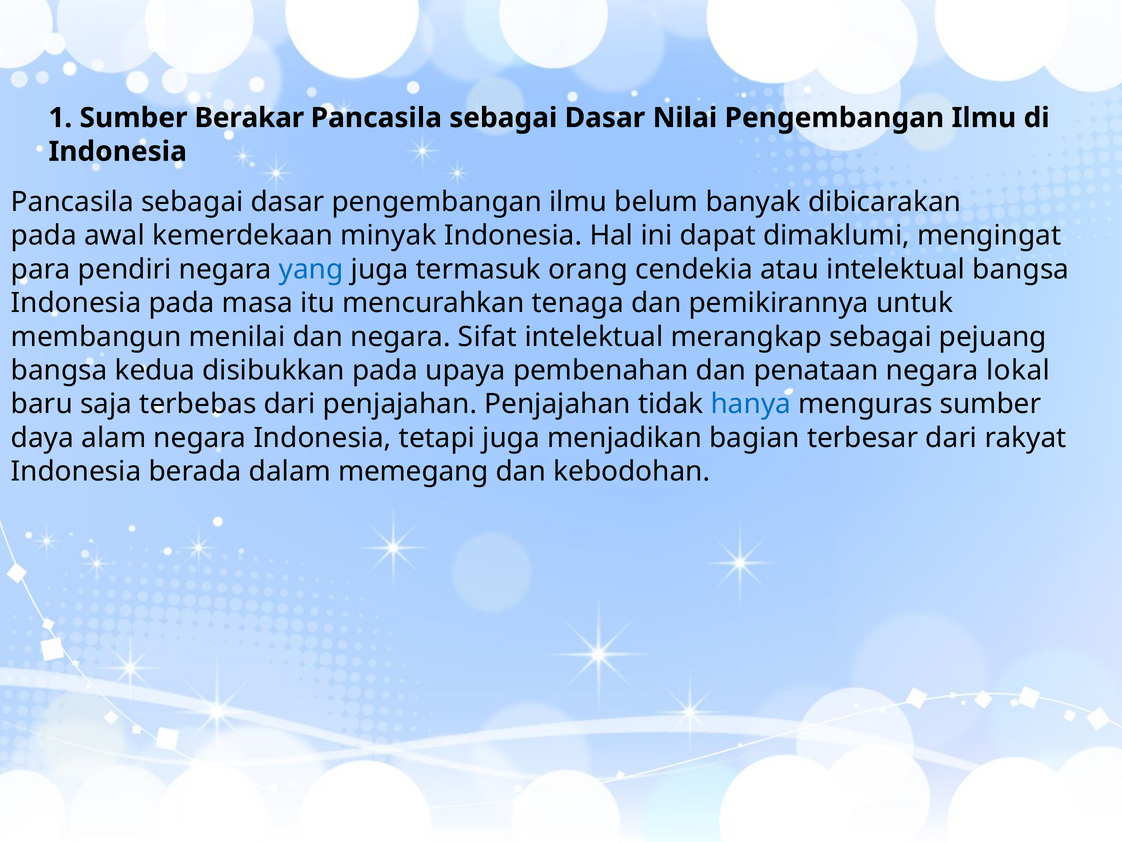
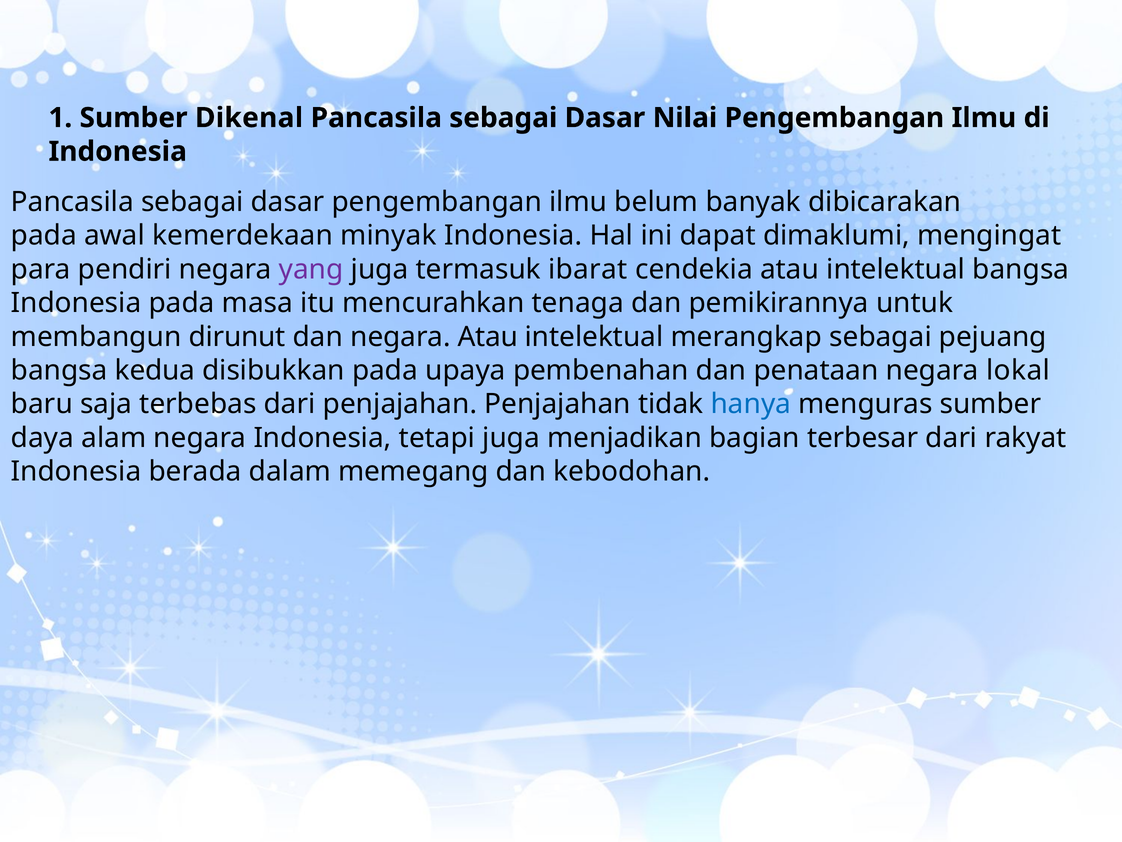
Berakar: Berakar -> Dikenal (249, 118)
yang colour: blue -> purple (311, 269)
orang: orang -> ibarat (588, 269)
menilai: menilai -> dirunut (237, 337)
negara Sifat: Sifat -> Atau (488, 337)
